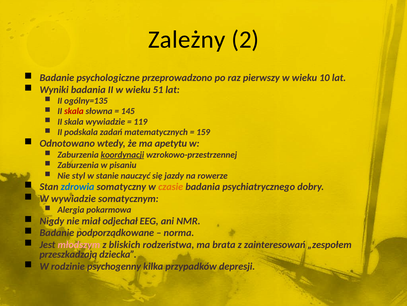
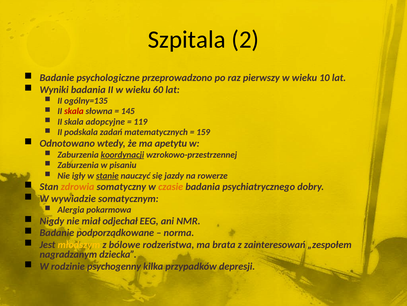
Zależny: Zależny -> Szpitala (187, 39)
51: 51 -> 60 (158, 89)
skala wywiadzie: wywiadzie -> adopcyjne (105, 122)
styl: styl -> igły (79, 175)
stanie underline: none -> present (107, 175)
zdrowia colour: blue -> orange (78, 186)
młodszym colour: pink -> yellow (79, 244)
bliskich: bliskich -> bólowe (125, 244)
przeszkadzają: przeszkadzają -> nagradzanym (68, 254)
